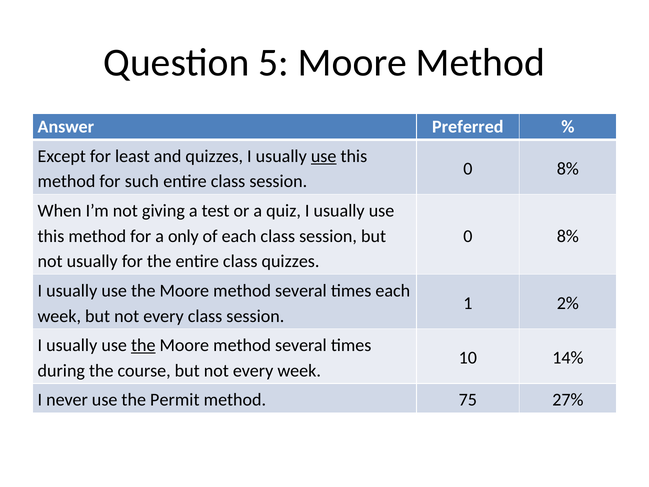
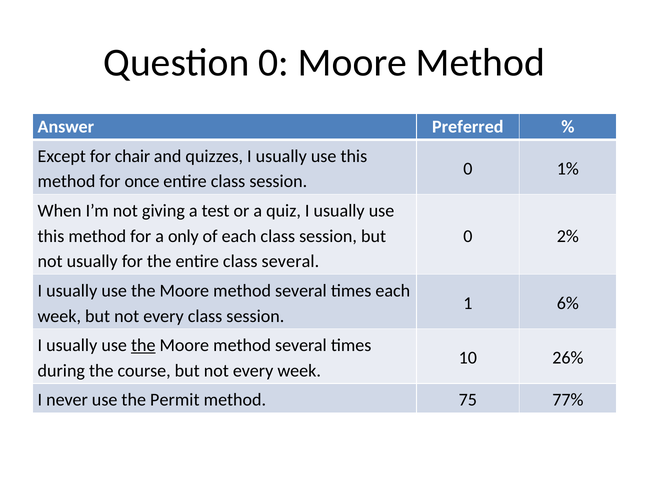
Question 5: 5 -> 0 (274, 63)
least: least -> chair (132, 156)
use underline: present -> none (324, 156)
8%: 8% -> 1% (568, 169)
such: such -> once (142, 181)
8%: 8% -> 2% (568, 236)
class quizzes: quizzes -> several (290, 261)
2%: 2% -> 6% (568, 303)
14%: 14% -> 26% (568, 358)
27%: 27% -> 77% (568, 400)
